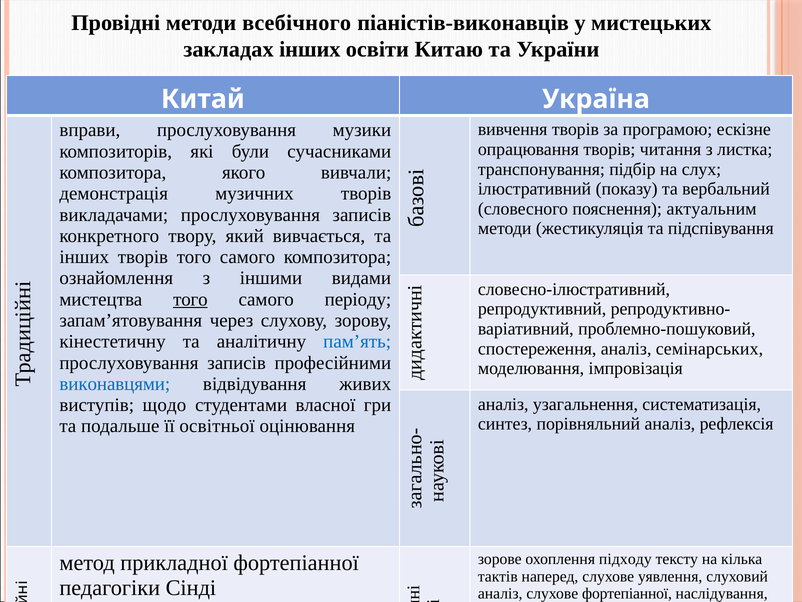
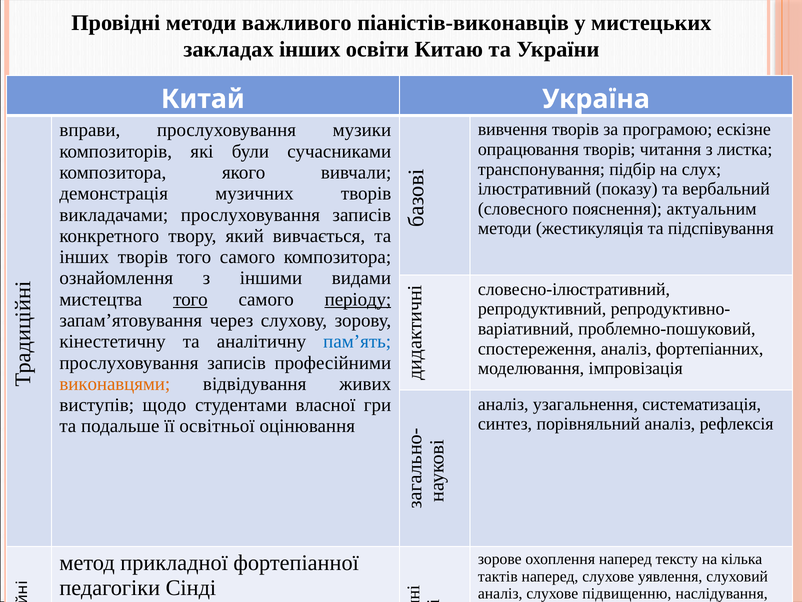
всебічного: всебічного -> важливого (297, 23)
періоду underline: none -> present (358, 299)
семінарських: семінарських -> фортепіанних (710, 348)
виконавцями colour: blue -> orange (115, 384)
охоплення підходу: підходу -> наперед (625, 559)
слухове фортепіанної: фортепіанної -> підвищенню (627, 593)
